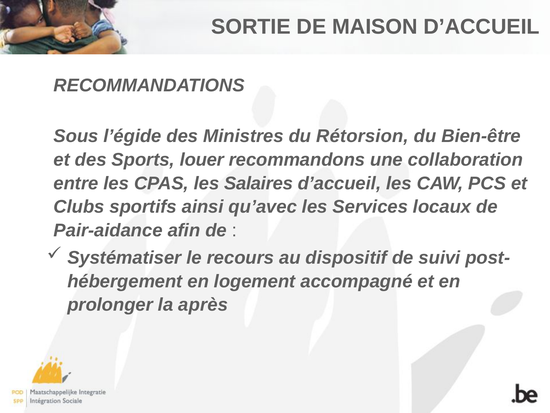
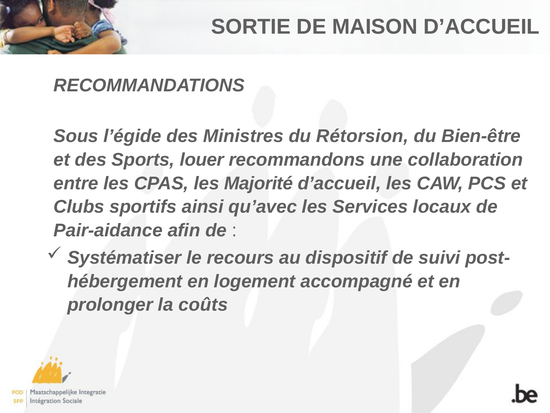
Salaires: Salaires -> Majorité (259, 183)
après: après -> coûts (203, 304)
